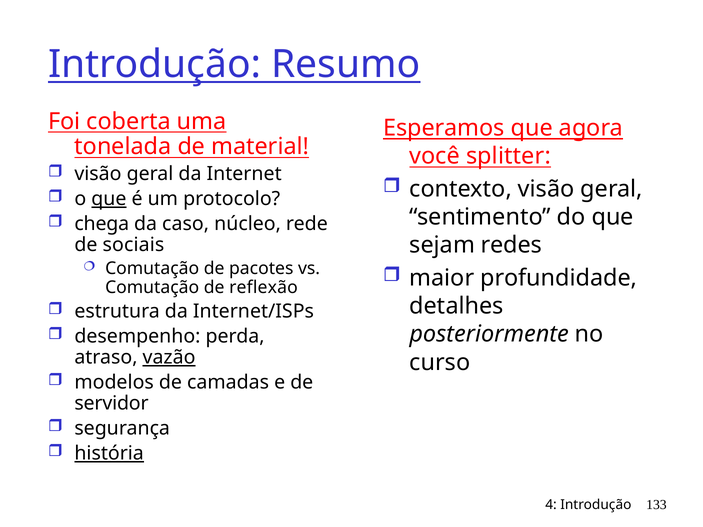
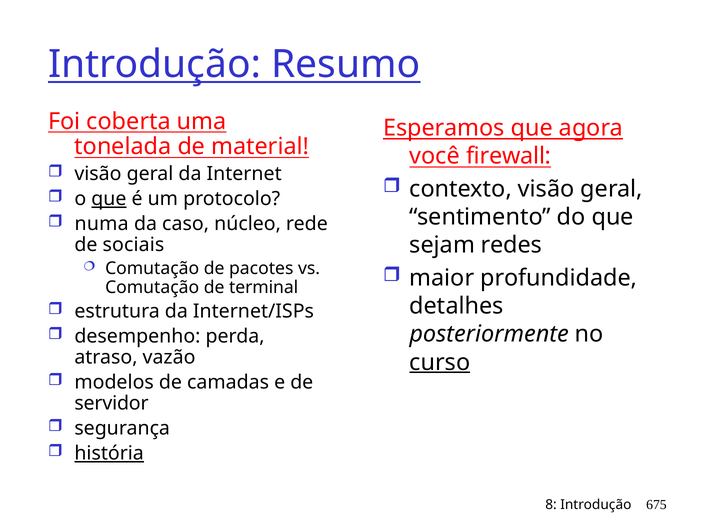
splitter: splitter -> firewall (509, 156)
chega: chega -> numa (102, 224)
reflexão: reflexão -> terminal (264, 288)
vazão underline: present -> none (169, 358)
curso underline: none -> present (440, 363)
4: 4 -> 8 (551, 505)
133: 133 -> 675 (656, 505)
